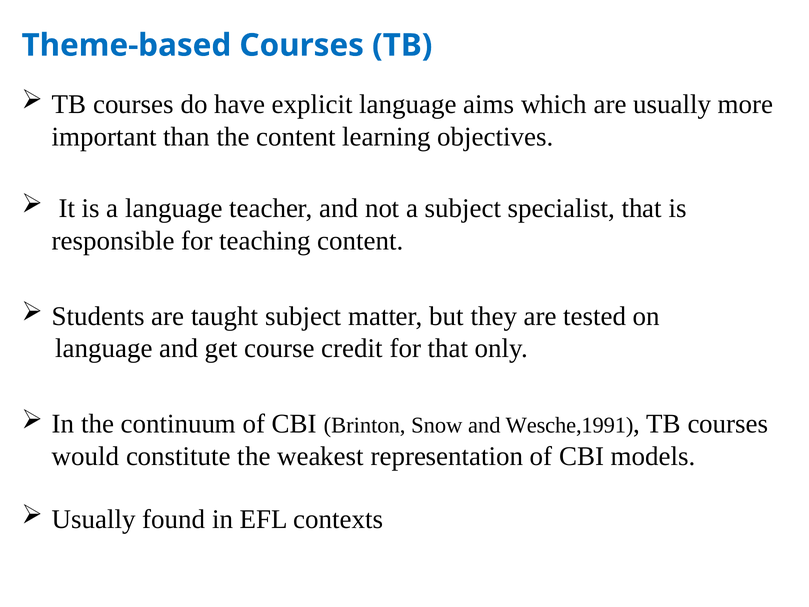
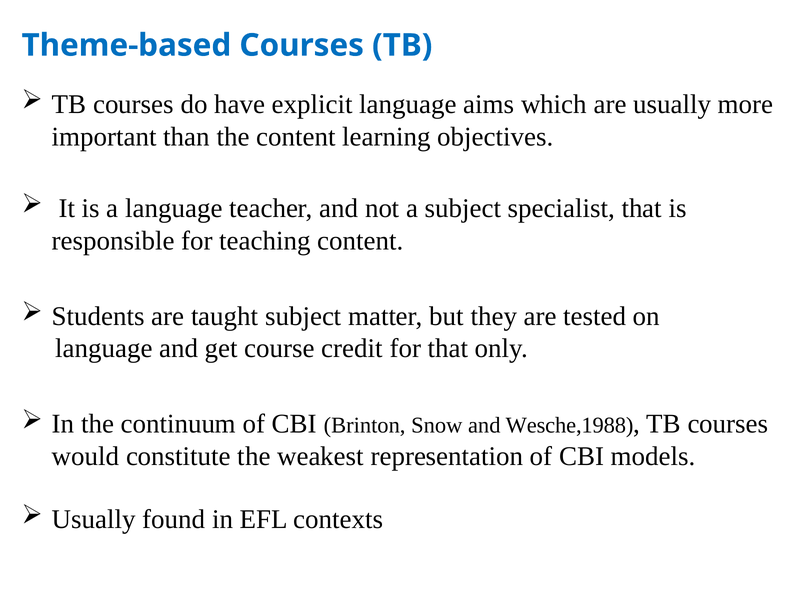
Wesche,1991: Wesche,1991 -> Wesche,1988 (570, 425)
